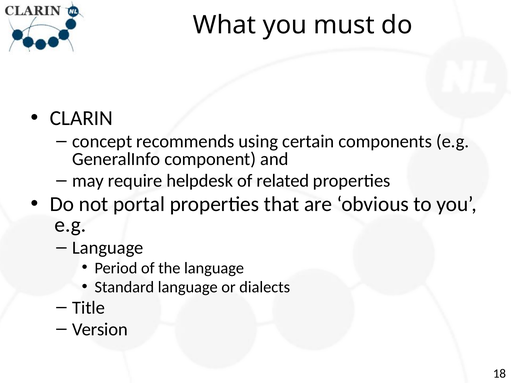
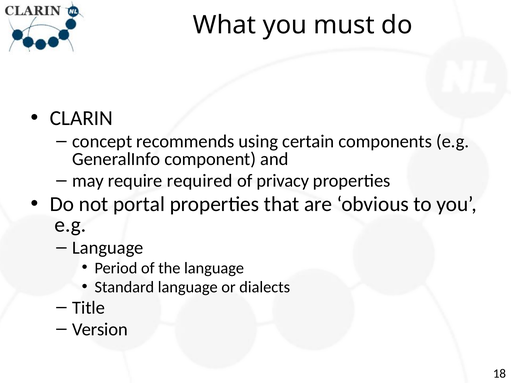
helpdesk: helpdesk -> required (200, 181)
related: related -> privacy (283, 181)
